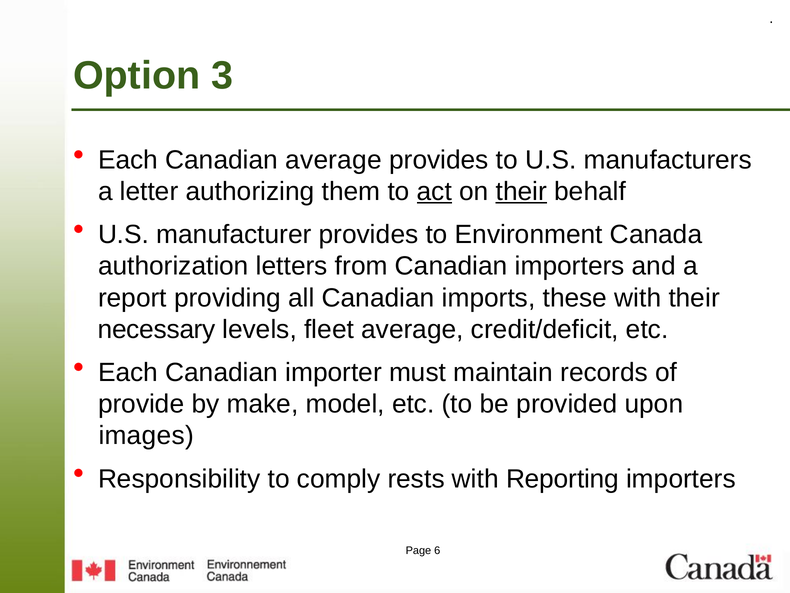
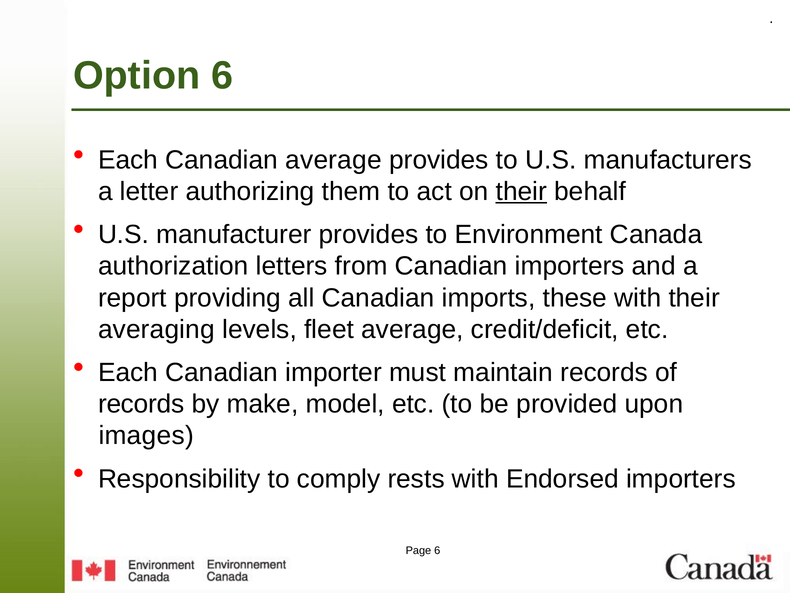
Option 3: 3 -> 6 (222, 76)
act underline: present -> none (434, 191)
necessary: necessary -> averaging (156, 329)
provide: provide -> records (141, 404)
Reporting: Reporting -> Endorsed (562, 478)
